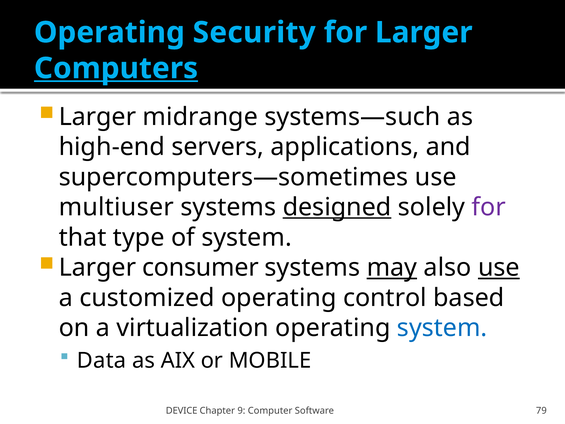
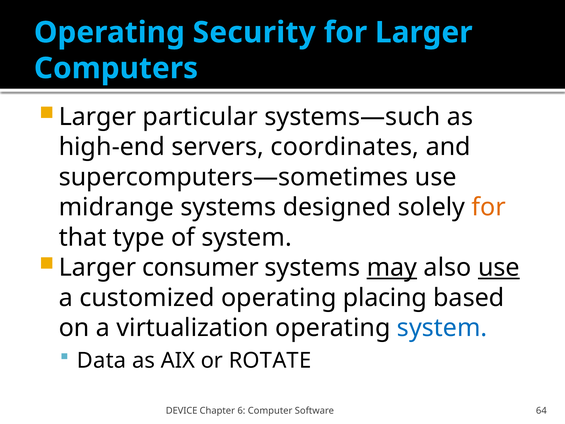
Computers underline: present -> none (116, 68)
midrange: midrange -> particular (200, 117)
applications: applications -> coordinates (345, 147)
multiuser: multiuser -> midrange (116, 207)
designed underline: present -> none (337, 207)
for colour: purple -> orange (489, 207)
control: control -> placing (385, 298)
MOBILE: MOBILE -> ROTATE (270, 360)
9: 9 -> 6 (241, 411)
79: 79 -> 64 (541, 411)
